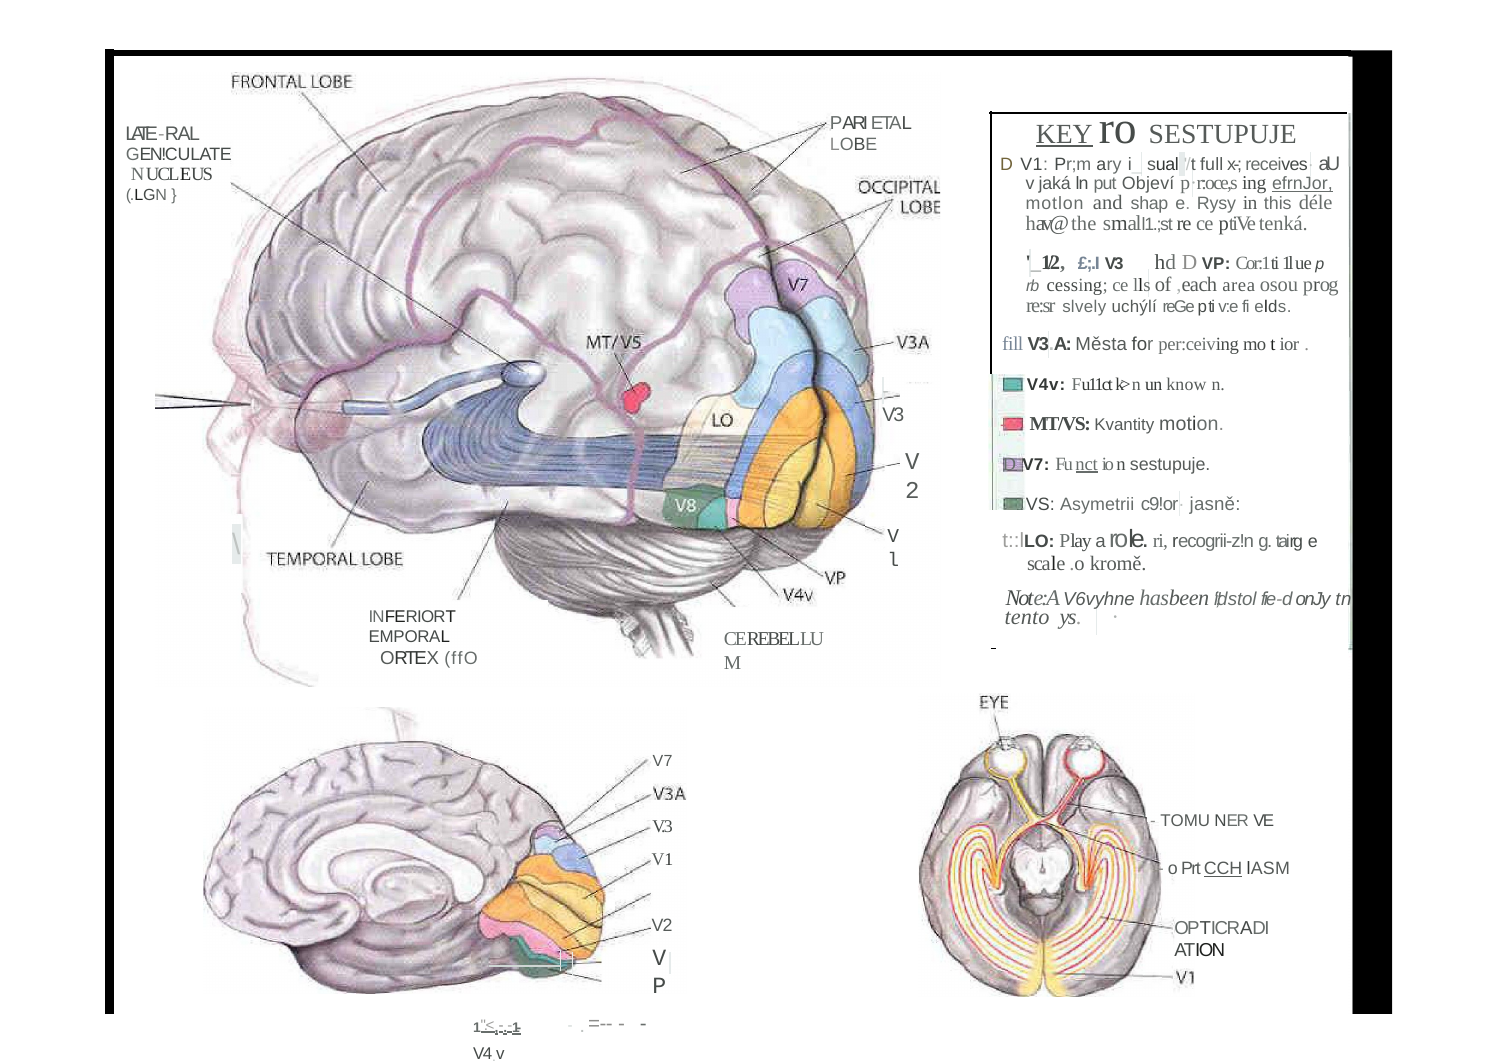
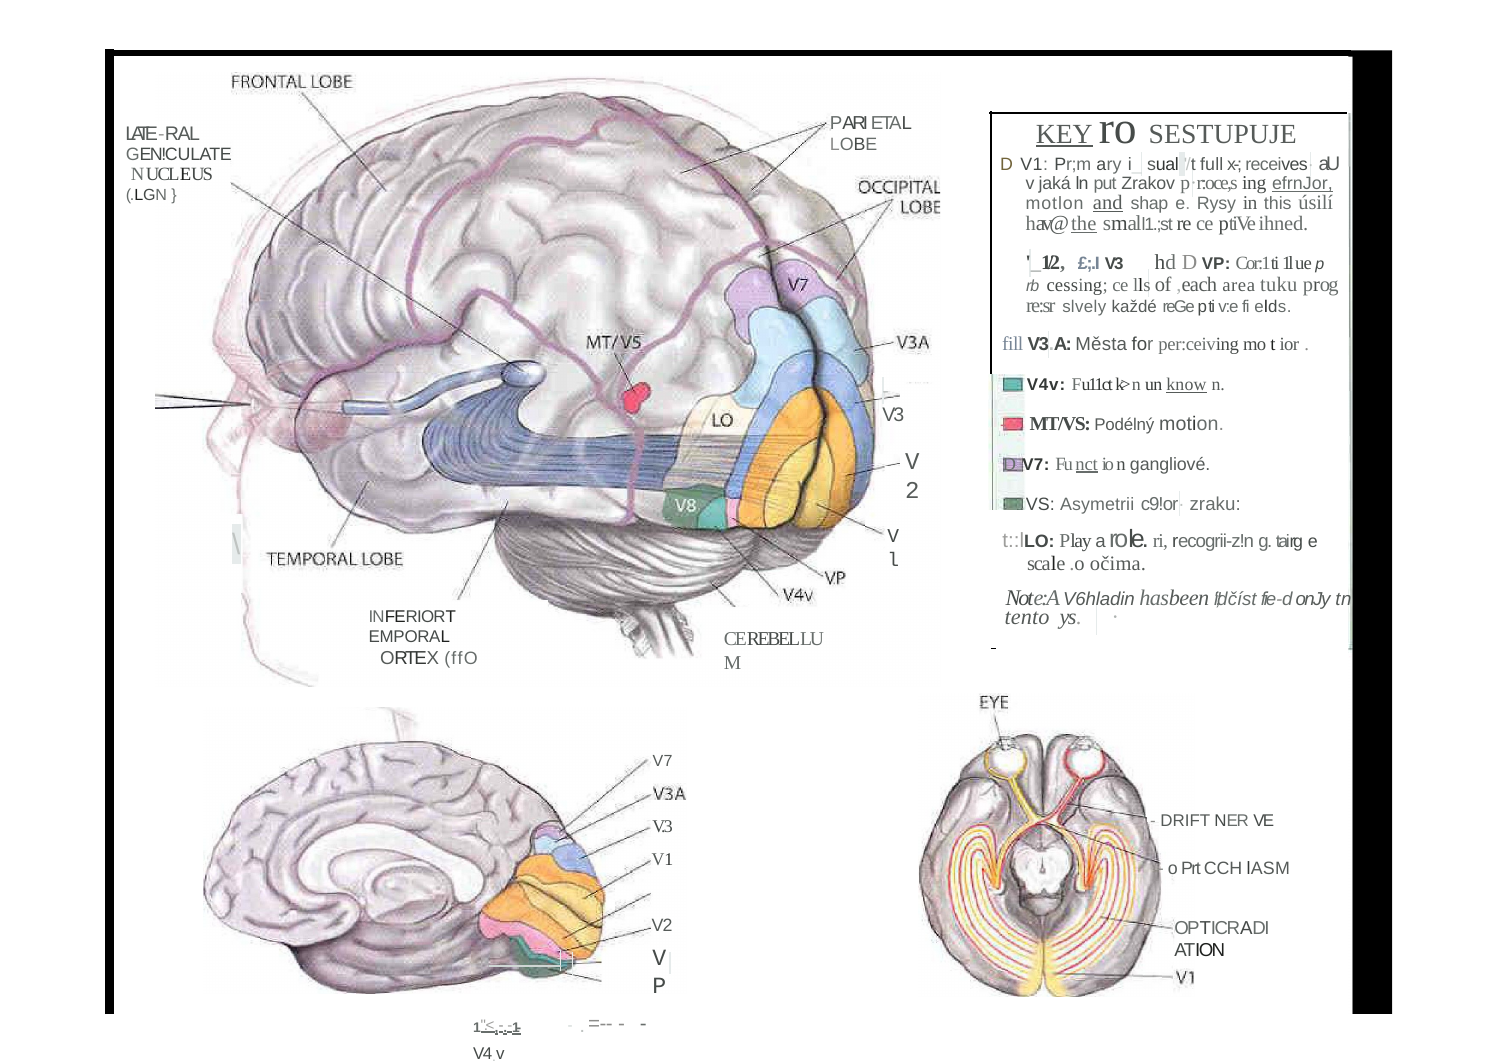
Objeví: Objeví -> Zrakov (1148, 184)
and underline: none -> present (1108, 203)
déle: déle -> úsilí (1316, 203)
the underline: none -> present (1084, 223)
tenká: tenká -> ihned (1283, 223)
osou: osou -> tuku (1279, 284)
uchýlí: uchýlí -> každé (1134, 307)
know underline: none -> present (1186, 384)
Kvantity: Kvantity -> Podélný (1124, 424)
n sestupuje: sestupuje -> gangliové (1170, 464)
jasně: jasně -> zraku (1215, 504)
kromě: kromě -> očima (1118, 563)
V6vyhne: V6vyhne -> V6hladin (1099, 598)
stol: stol -> číst (1242, 598)
TOMU: TOMU -> DRIFT (1185, 820)
CCH underline: present -> none (1223, 868)
